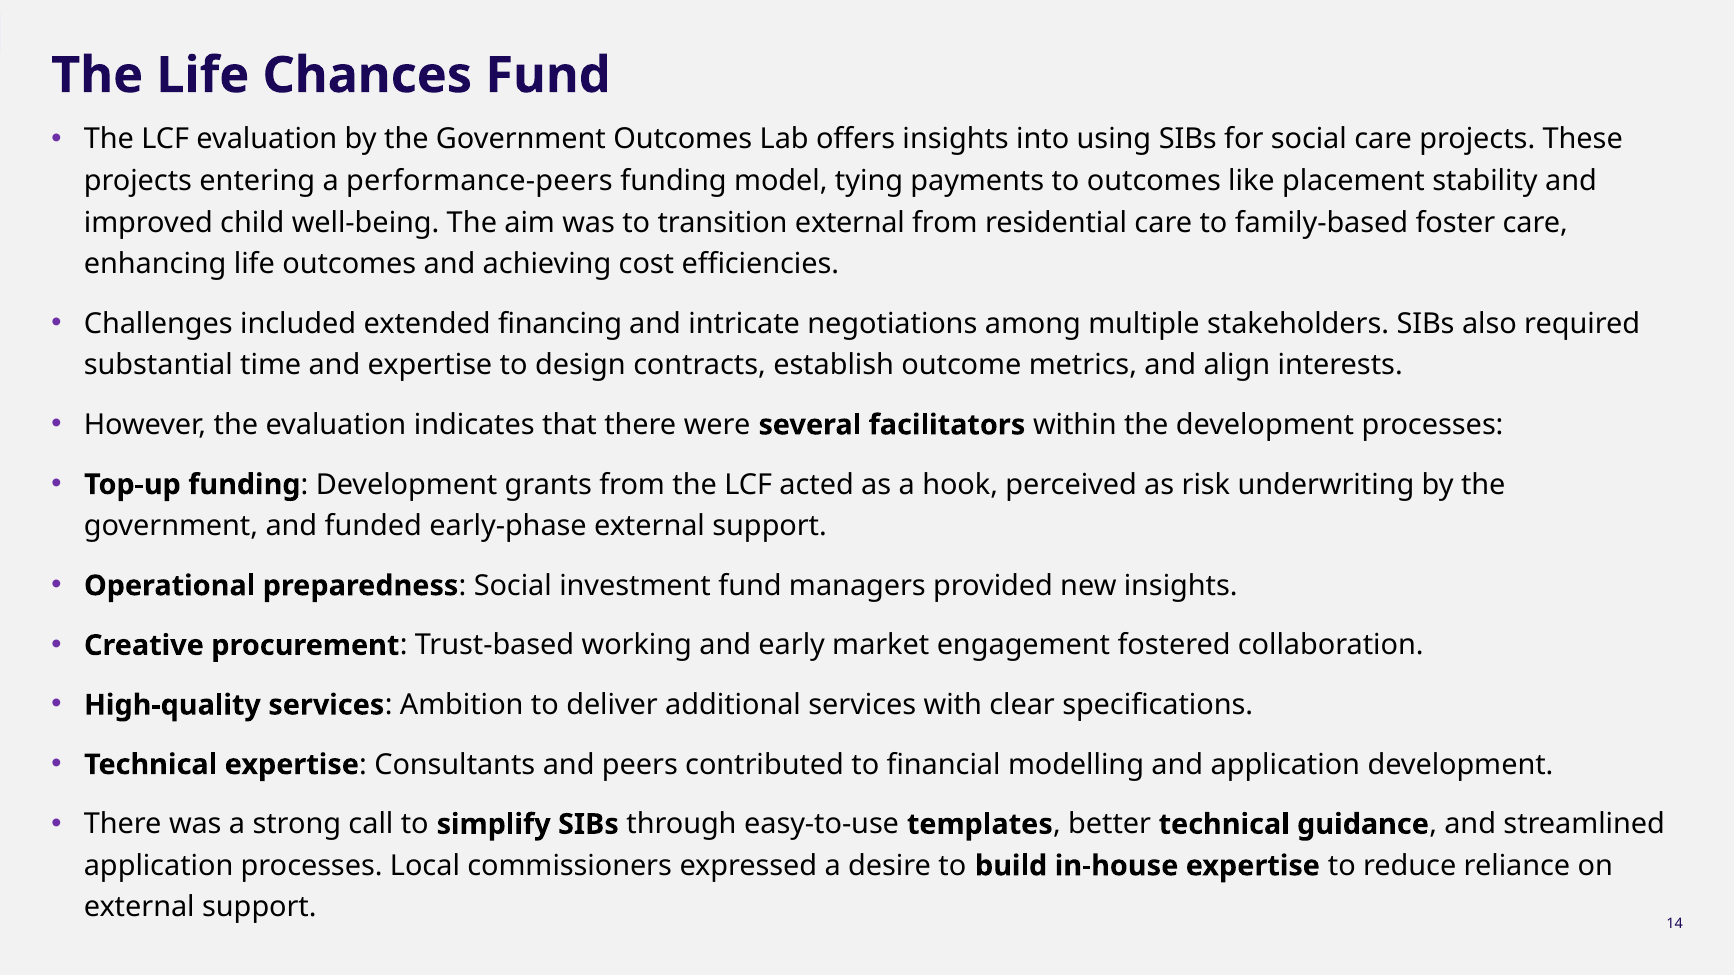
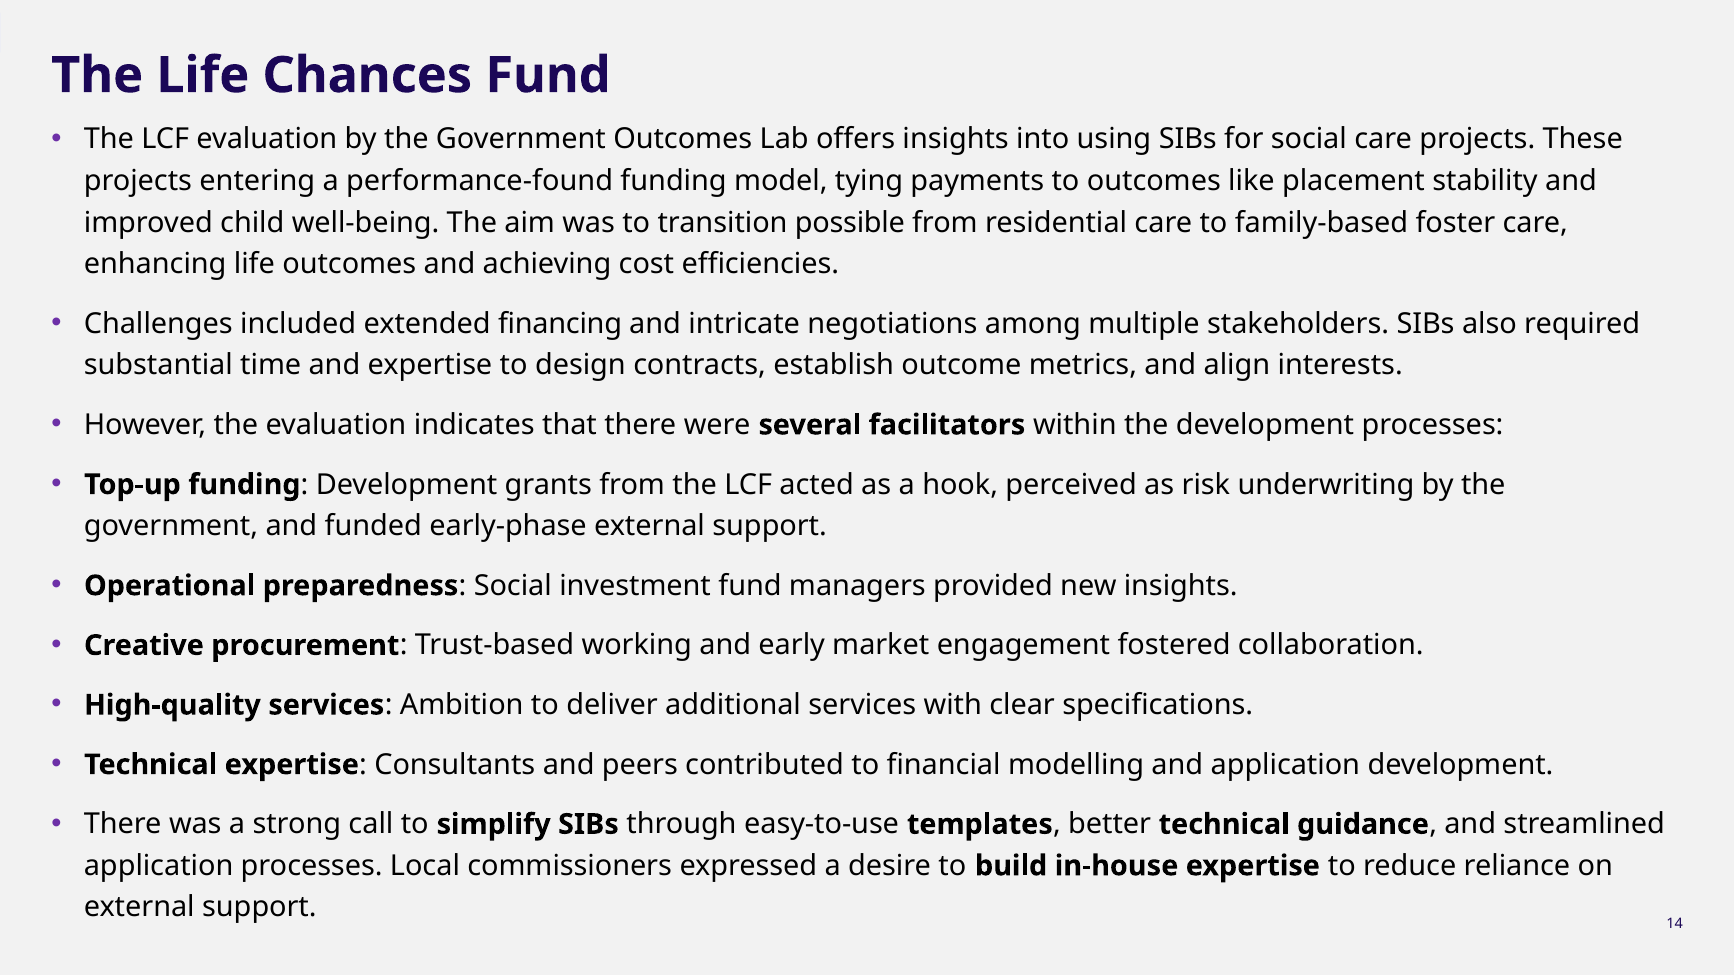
performance-peers: performance-peers -> performance-found (480, 181)
transition external: external -> possible (850, 223)
